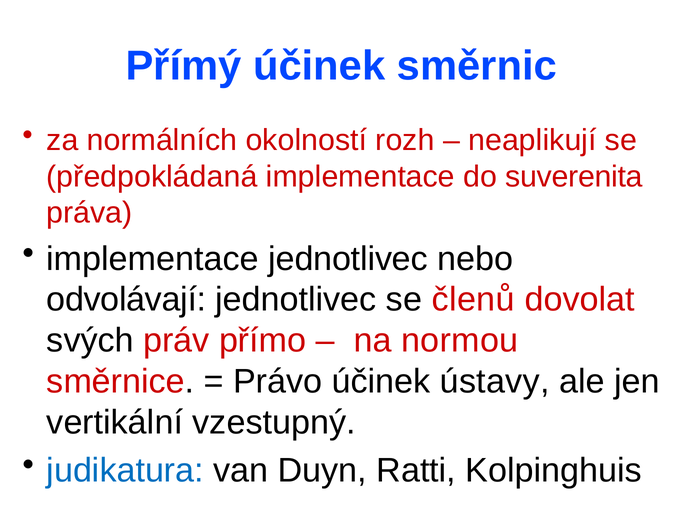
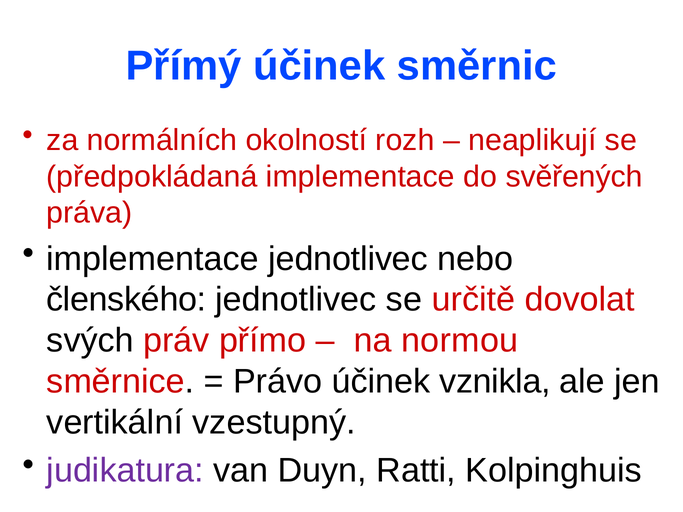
suverenita: suverenita -> svěřených (574, 177)
odvolávají: odvolávají -> členského (126, 300)
členů: členů -> určitě (473, 300)
ústavy: ústavy -> vznikla (495, 382)
judikatura colour: blue -> purple (125, 471)
